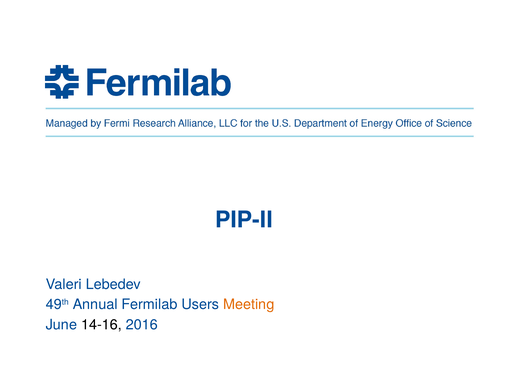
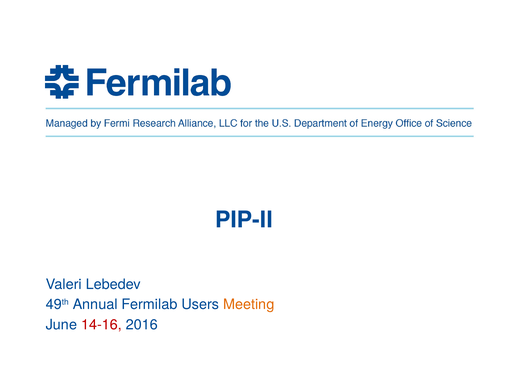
14-16 colour: black -> red (101, 325)
